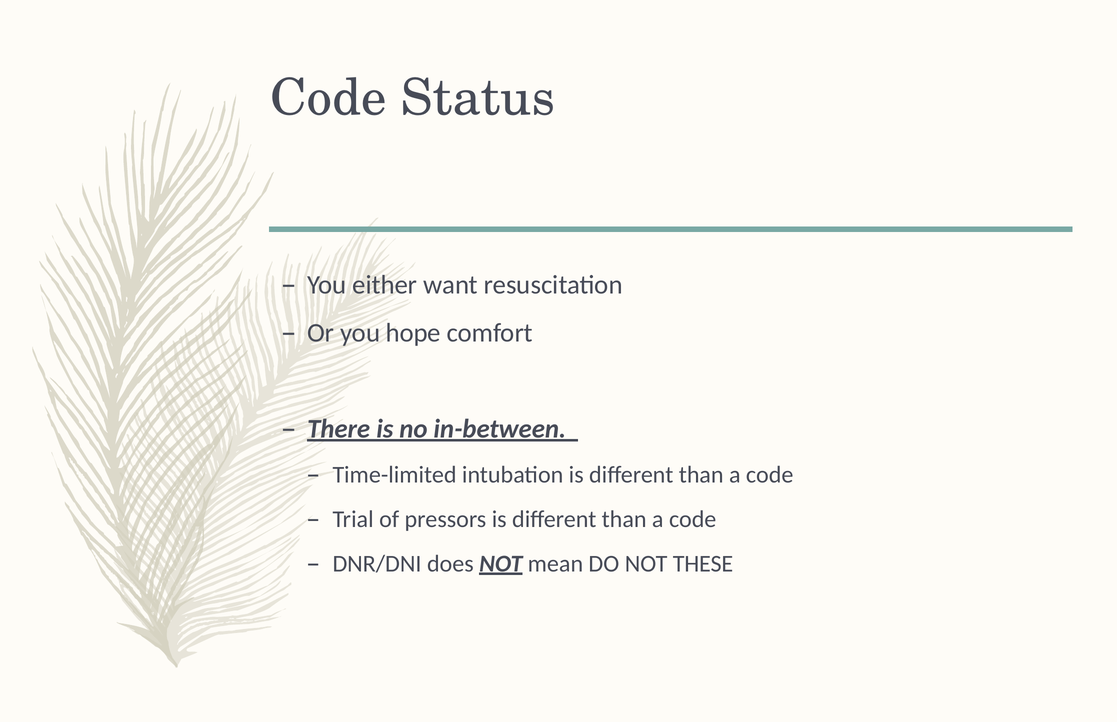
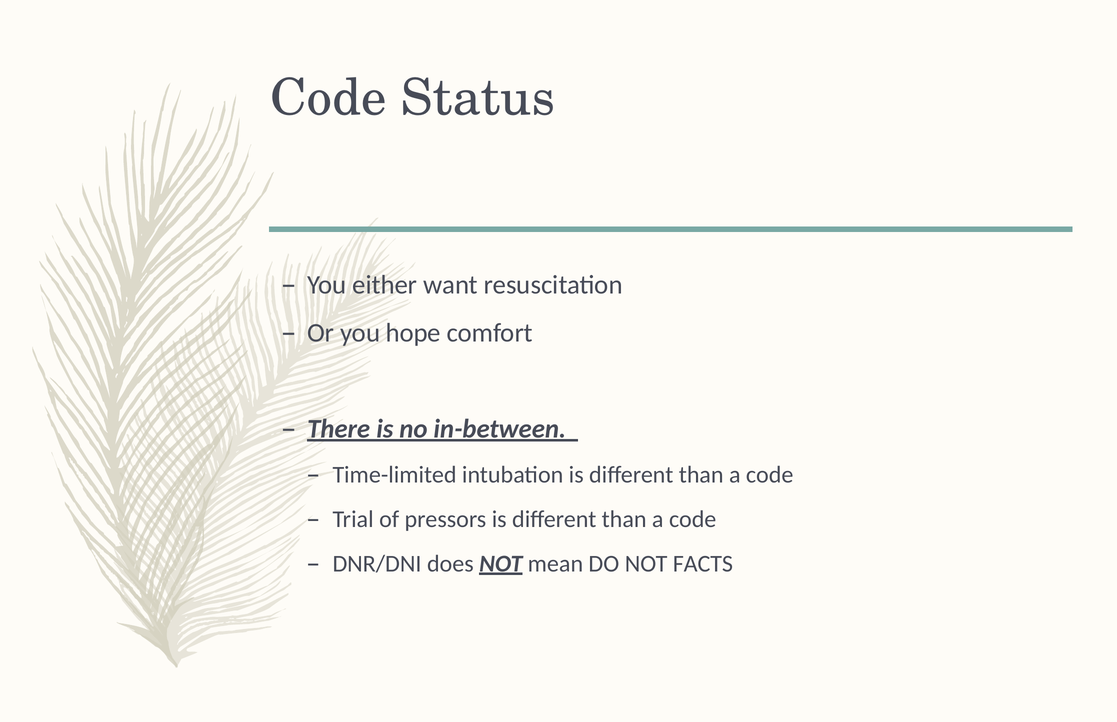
THESE: THESE -> FACTS (703, 564)
